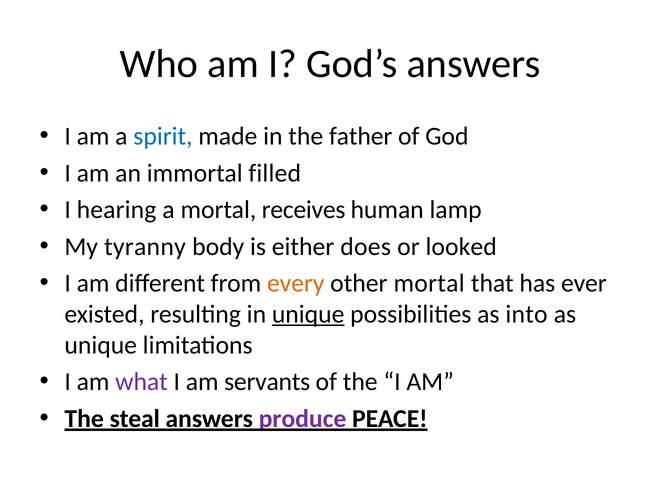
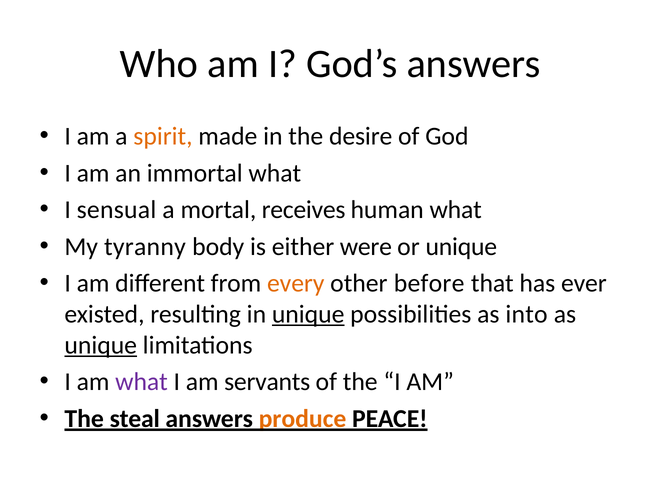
spirit colour: blue -> orange (163, 136)
father: father -> desire (361, 136)
immortal filled: filled -> what (275, 173)
hearing: hearing -> sensual (116, 210)
human lamp: lamp -> what (456, 210)
does: does -> were (366, 246)
or looked: looked -> unique (461, 246)
other mortal: mortal -> before (429, 283)
unique underline: none -> present (101, 345)
produce colour: purple -> orange (302, 418)
